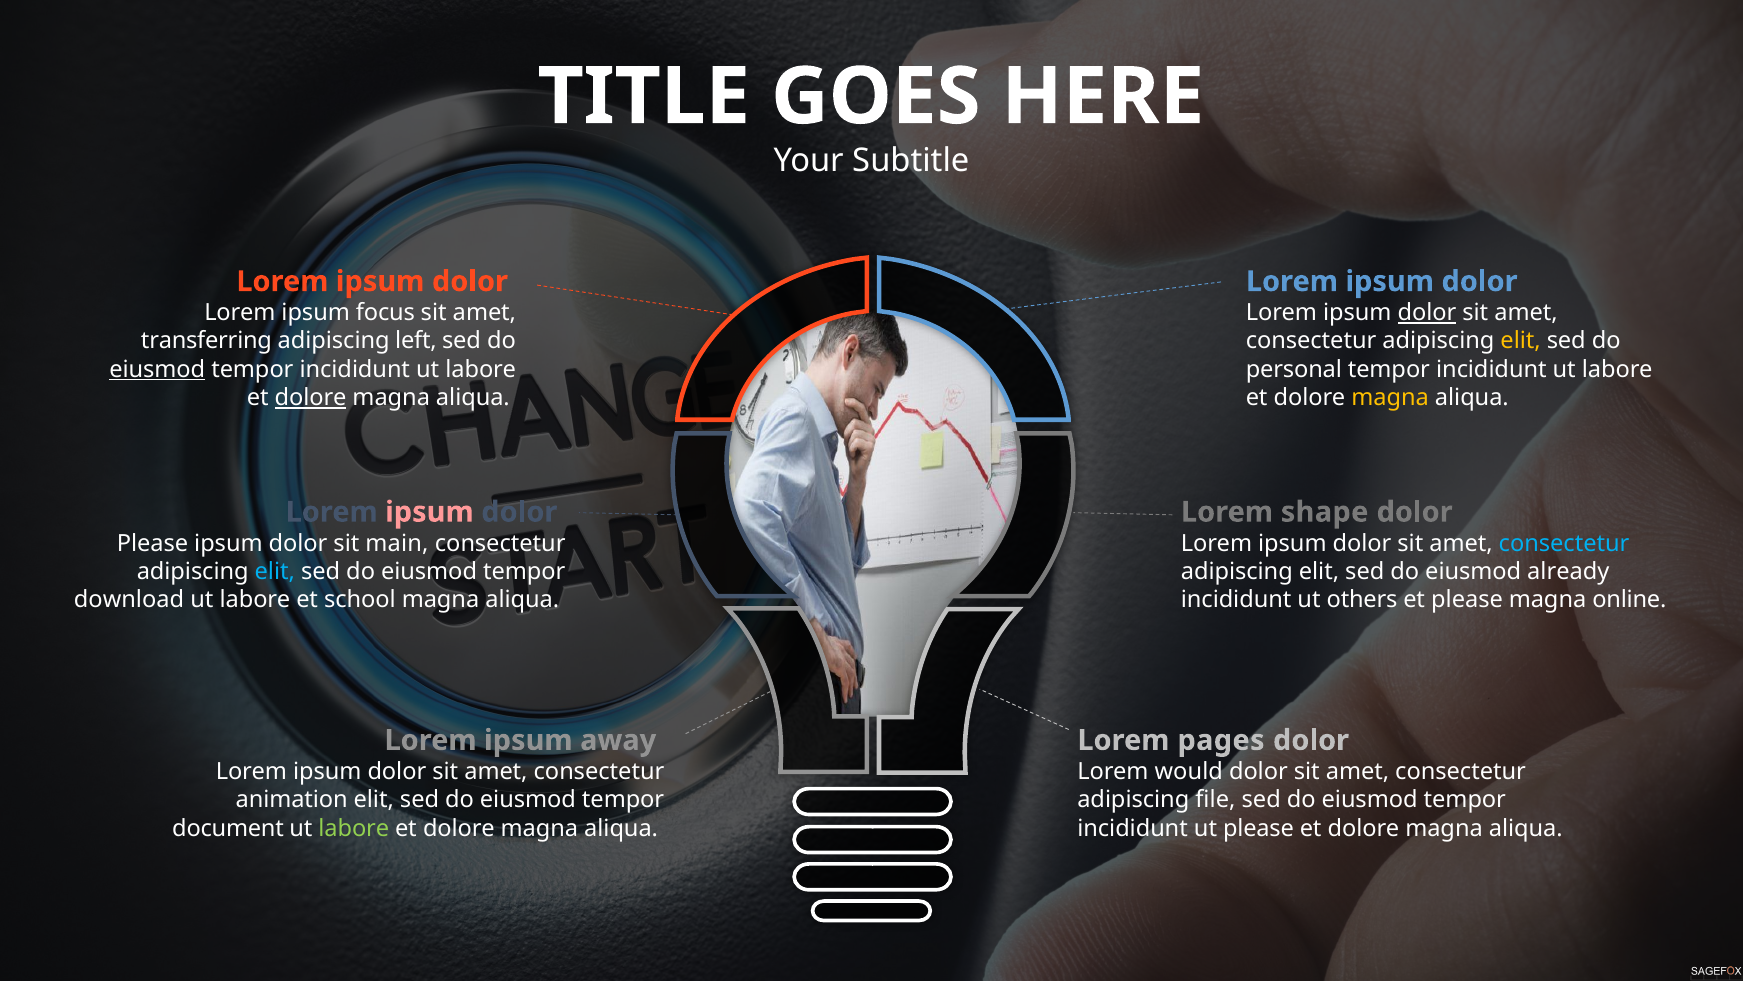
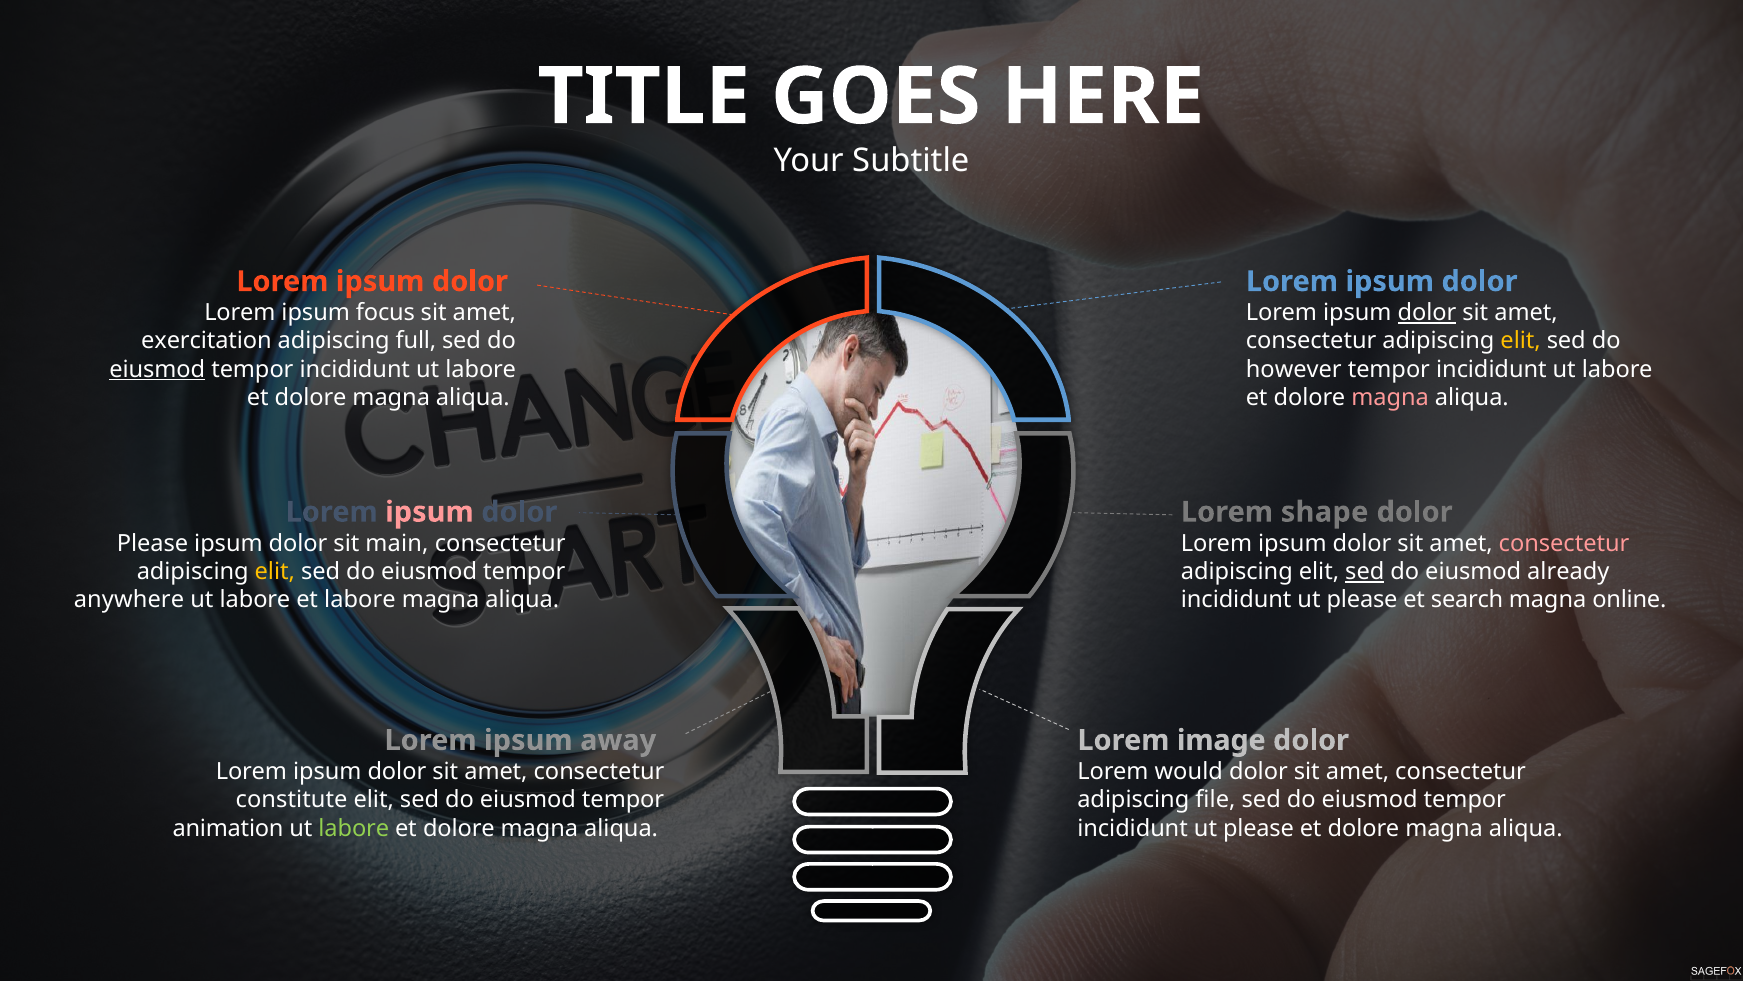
transferring: transferring -> exercitation (206, 341)
left: left -> full (416, 341)
personal: personal -> however (1294, 369)
dolore underline: present -> none (311, 398)
magna colour: yellow -> pink (1390, 398)
consectetur colour: light blue -> pink (1564, 543)
elit colour: light blue -> yellow (275, 571)
sed underline: none -> present (1365, 571)
download: download -> anywhere (129, 600)
et school: school -> labore (360, 600)
others: others -> please (1362, 600)
et please: please -> search (1467, 600)
pages: pages -> image (1221, 740)
animation: animation -> constitute (292, 800)
document: document -> animation (228, 828)
